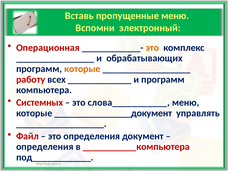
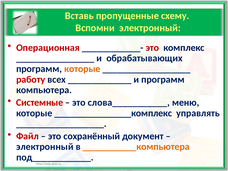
пропущенные меню: меню -> схему (175, 16)
это colour: orange -> red (152, 48)
Системных: Системных -> Системные (40, 102)
________________документ: ________________документ -> ________________комплекс (113, 113)
это определения: определения -> сохранённый (92, 136)
определения: определения -> электронный (45, 147)
___________компьютера colour: red -> orange (136, 147)
